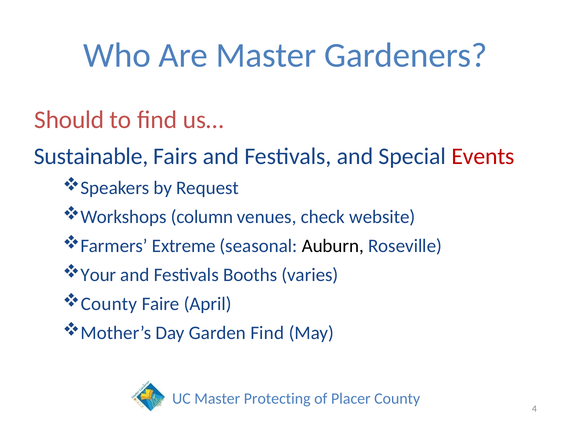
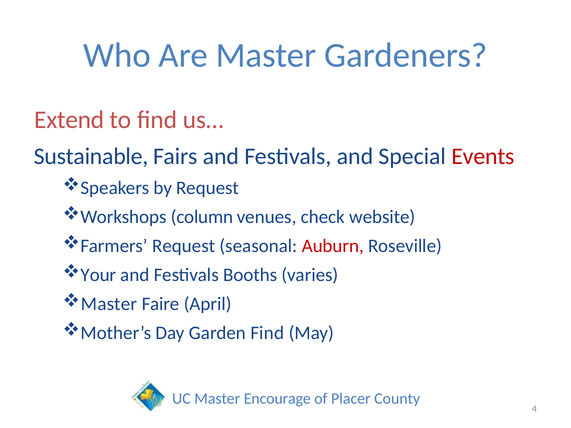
Should: Should -> Extend (69, 120)
Farmers Extreme: Extreme -> Request (184, 246)
Auburn colour: black -> red (333, 246)
County: County -> Master (109, 304)
Protecting: Protecting -> Encourage (277, 399)
